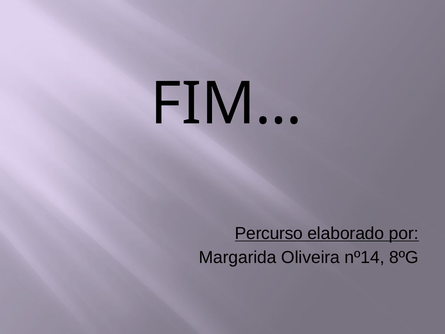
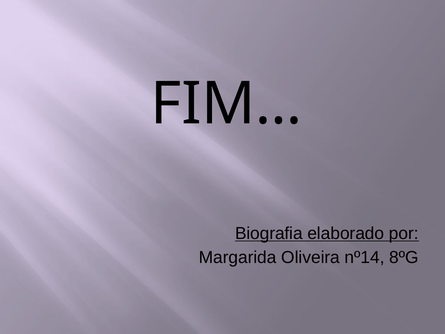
Percurso: Percurso -> Biografia (269, 233)
